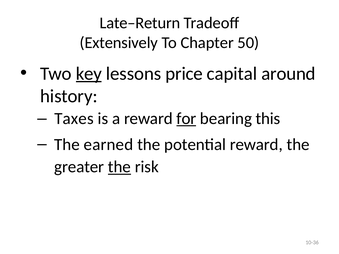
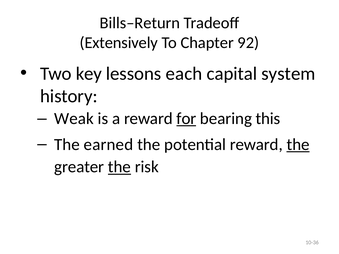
Late–Return: Late–Return -> Bills–Return (140, 23)
50: 50 -> 92 (248, 43)
key underline: present -> none (89, 74)
price: price -> each (184, 74)
around: around -> system (288, 74)
Taxes: Taxes -> Weak (74, 119)
the underline: none -> present (298, 145)
